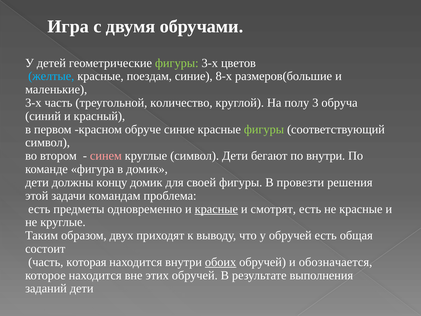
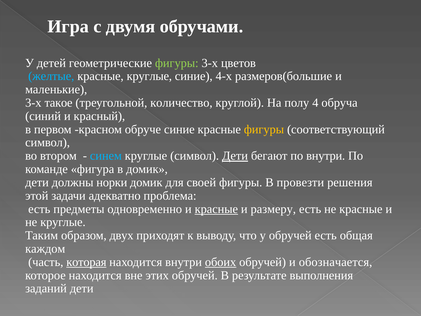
красные поездам: поездам -> круглые (149, 76)
8-х: 8-х -> 4-х (224, 76)
3-х часть: часть -> такое (59, 103)
3: 3 -> 4 (315, 103)
фигуры colour: light green -> yellow (264, 129)
синем colour: pink -> light blue (106, 156)
Дети underline: none -> present (235, 156)
концу: концу -> норки (112, 182)
командам: командам -> адекватно (115, 196)
смотрят: смотрят -> размеру (273, 209)
состоит: состоит -> каждом (45, 249)
которая underline: none -> present (86, 262)
